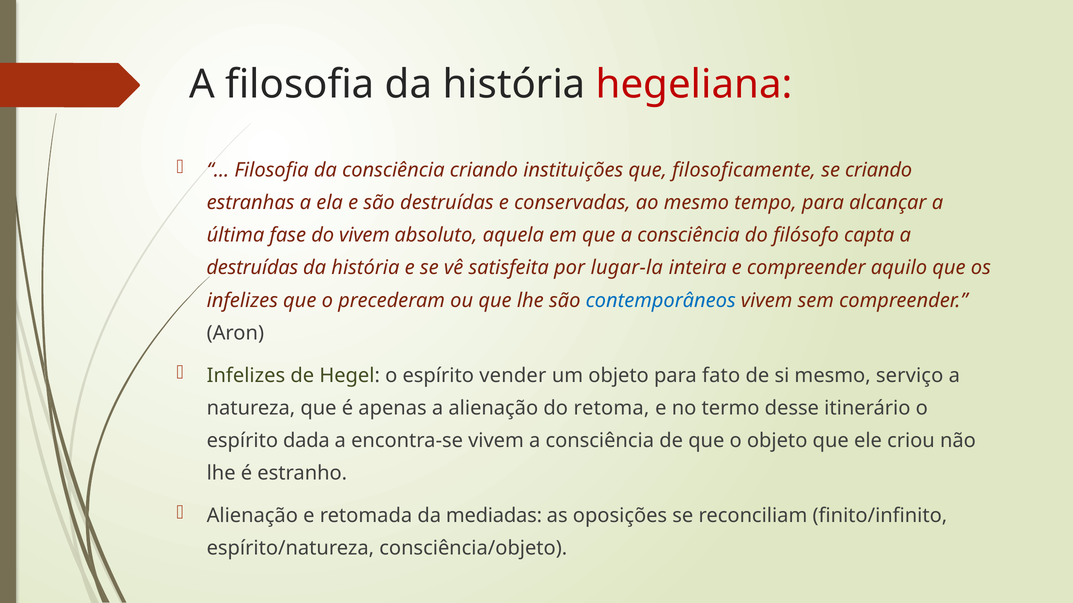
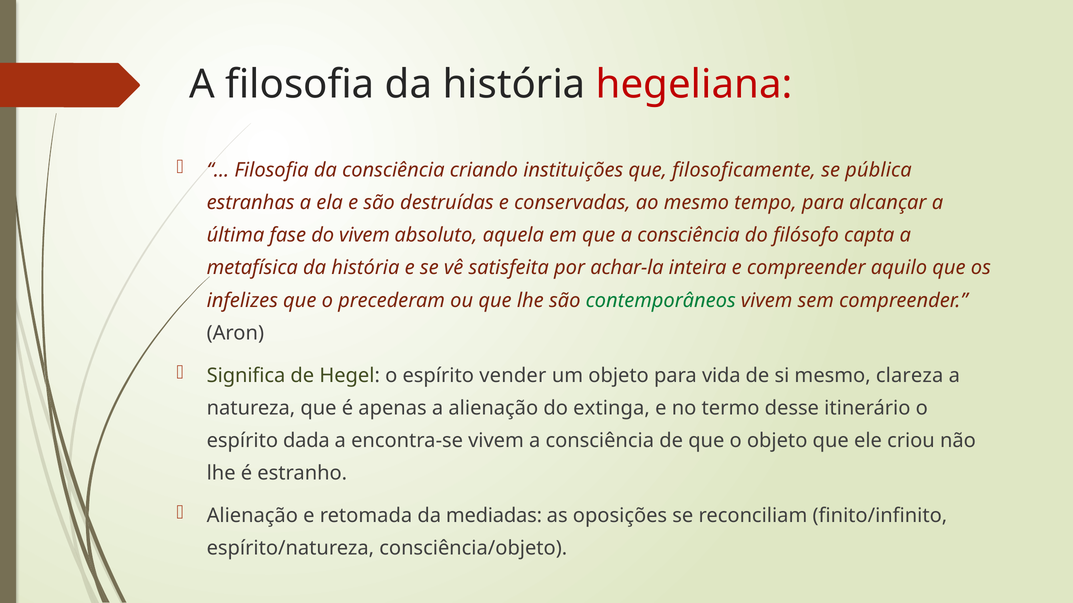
se criando: criando -> pública (878, 170)
destruídas: destruídas -> metafísica (252, 268)
lugar-la: lugar-la -> achar-la (627, 268)
contemporâneos colour: blue -> green (661, 301)
Infelizes: Infelizes -> Significa (246, 376)
fato: fato -> vida (721, 376)
serviço: serviço -> clareza (910, 376)
retoma: retoma -> extinga (612, 408)
